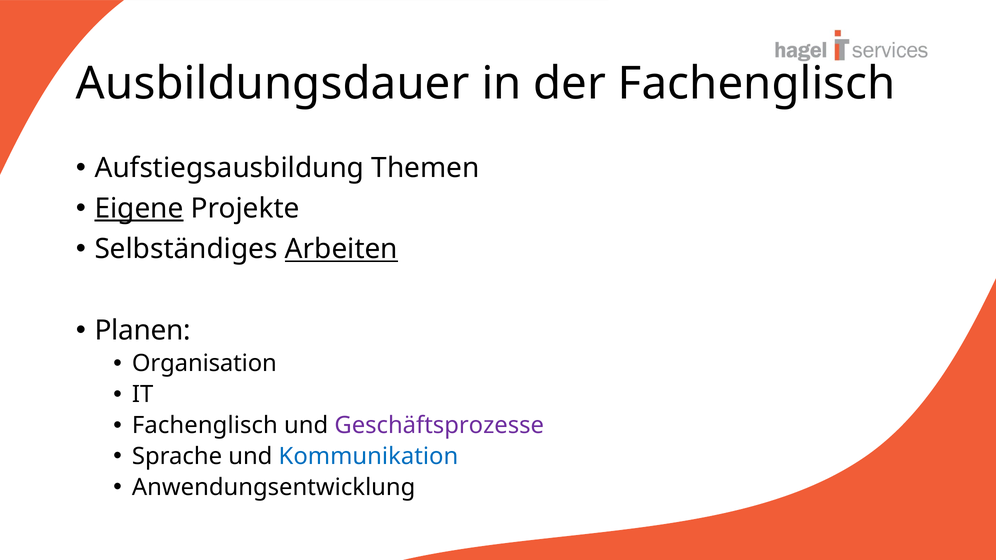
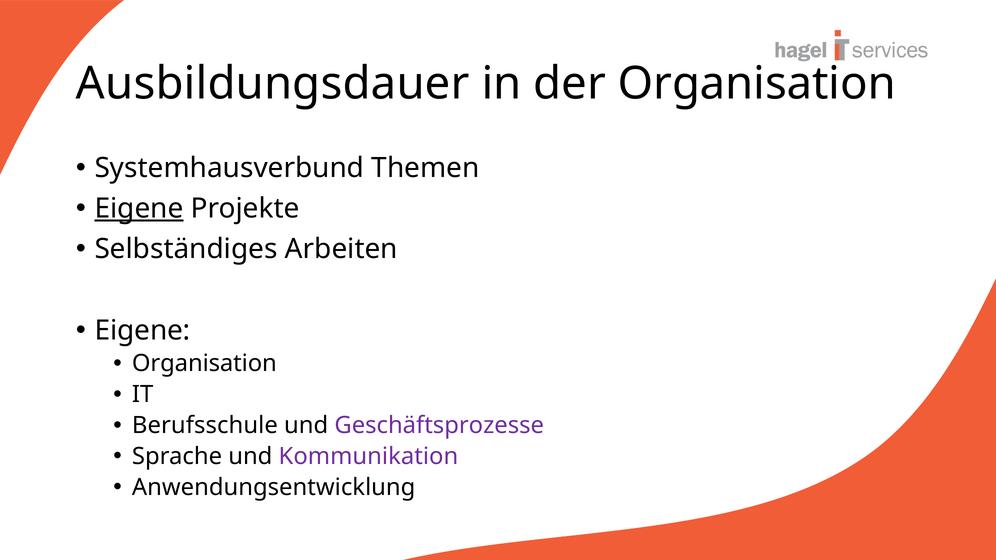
der Fachenglisch: Fachenglisch -> Organisation (757, 84)
Aufstiegsausbildung: Aufstiegsausbildung -> Systemhausverbund (229, 168)
Arbeiten underline: present -> none (341, 249)
Planen: Planen -> Eigene (143, 331)
Fachenglisch: Fachenglisch -> Berufsschule (205, 426)
Kommunikation colour: blue -> purple (368, 457)
